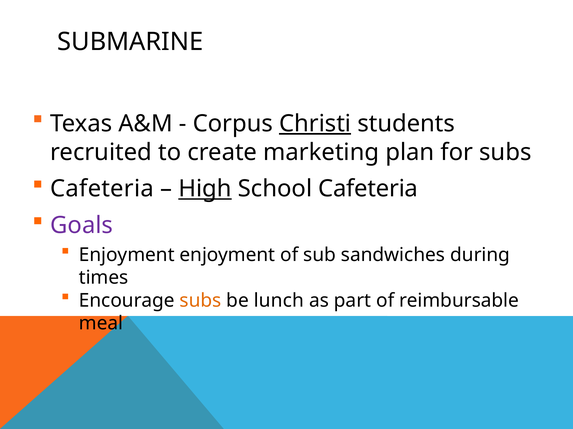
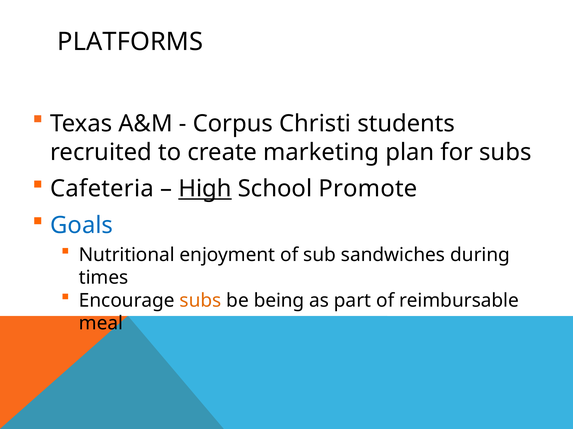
SUBMARINE: SUBMARINE -> PLATFORMS (130, 42)
Christi underline: present -> none (315, 124)
School Cafeteria: Cafeteria -> Promote (368, 189)
Goals colour: purple -> blue (82, 226)
Enjoyment: Enjoyment -> Nutritional (127, 255)
lunch: lunch -> being (279, 301)
